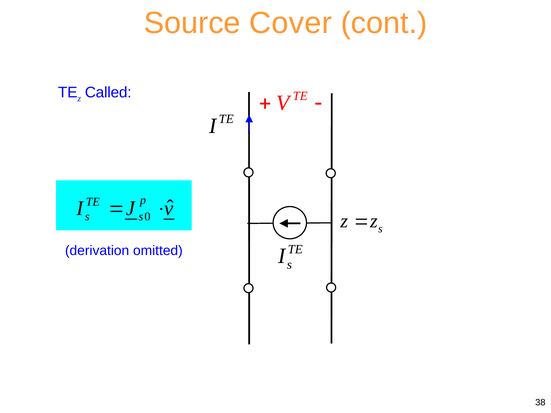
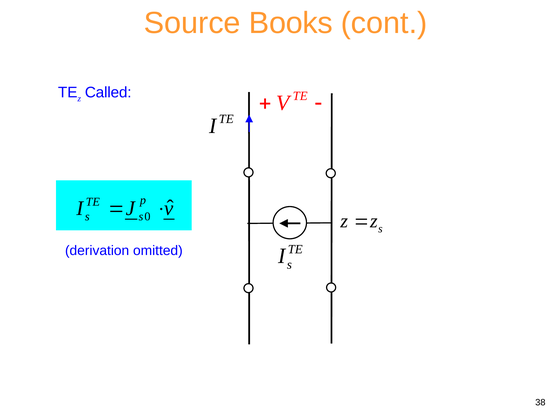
Cover: Cover -> Books (291, 23)
